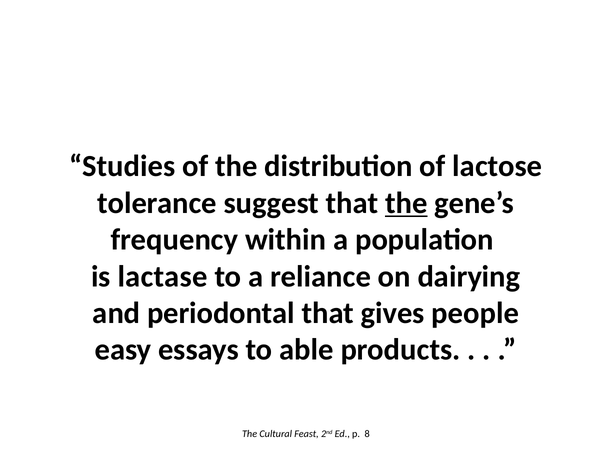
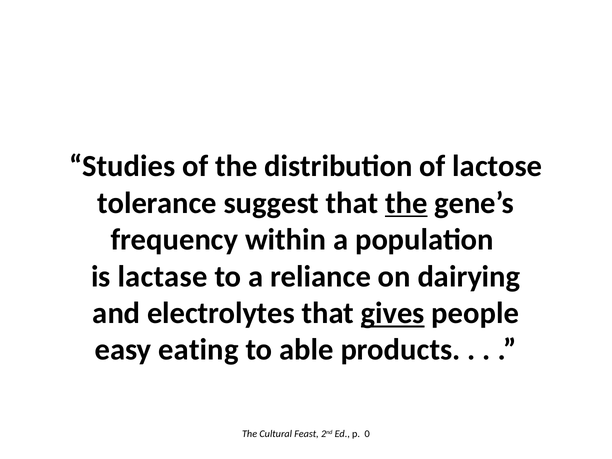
periodontal: periodontal -> electrolytes (221, 313)
gives underline: none -> present (393, 313)
essays: essays -> eating (198, 350)
8: 8 -> 0 (367, 434)
